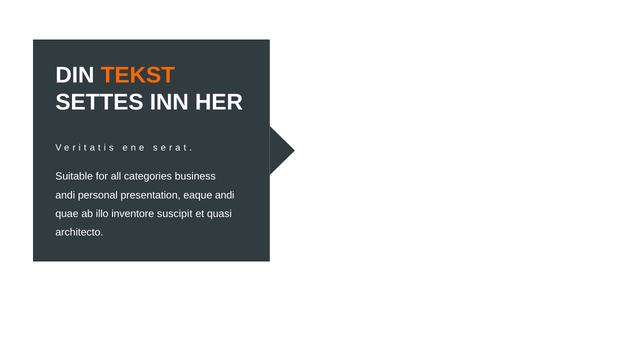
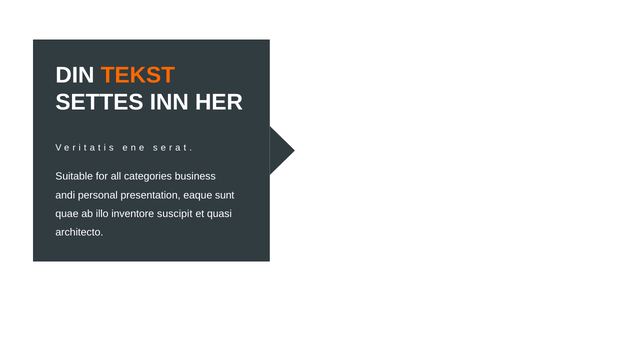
eaque andi: andi -> sunt (225, 195)
